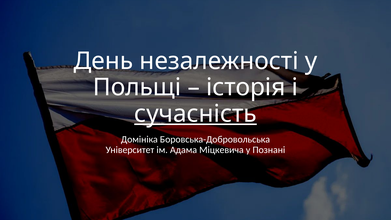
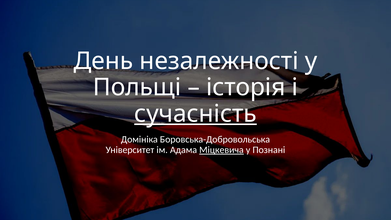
Міцкевича underline: none -> present (221, 150)
